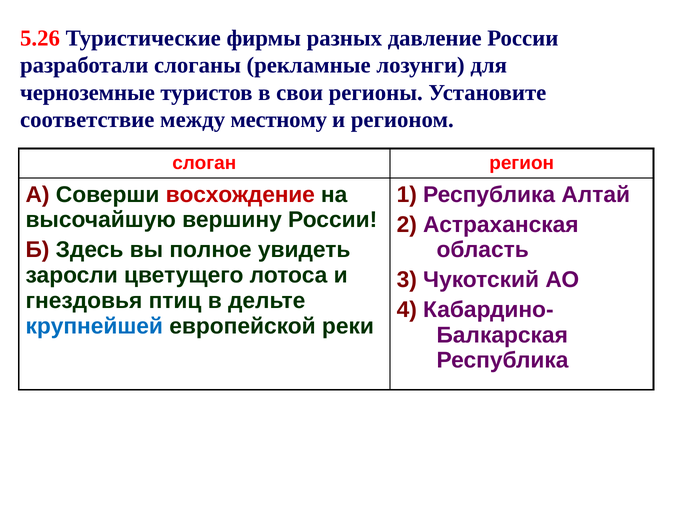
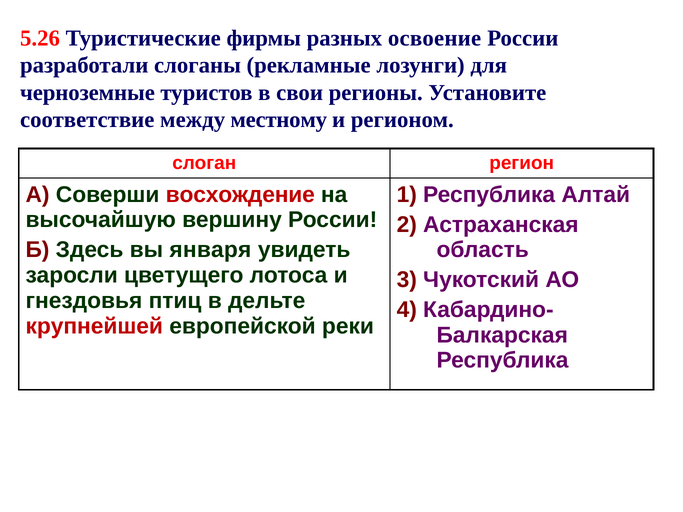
давление: давление -> освоение (435, 38)
полное: полное -> января (210, 250)
крупнейшей colour: blue -> red (94, 326)
